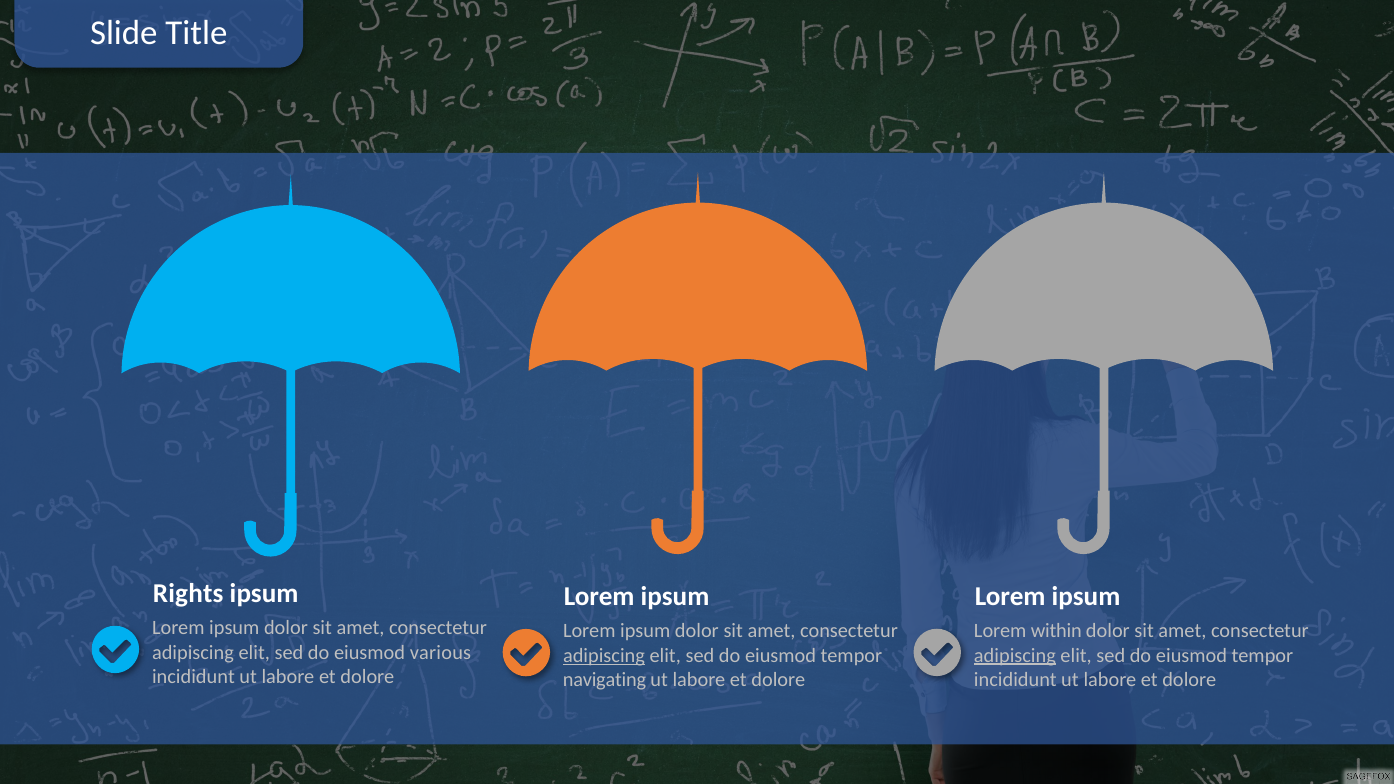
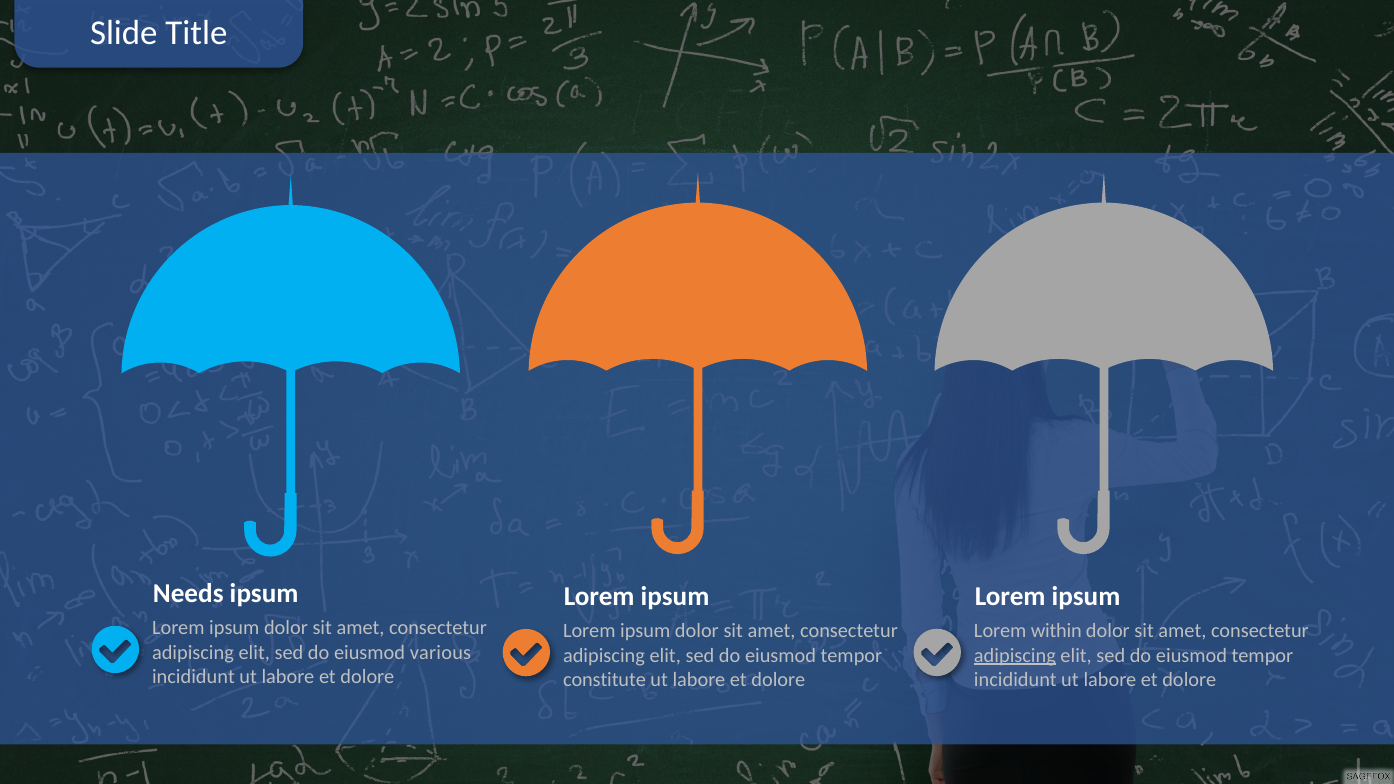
Rights: Rights -> Needs (188, 594)
adipiscing underline: present -> none (604, 656)
navigating: navigating -> constitute (604, 680)
